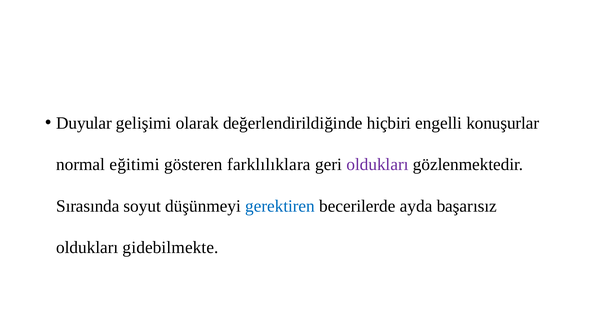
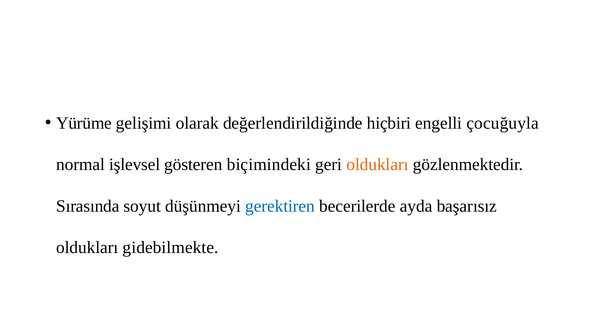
Duyular: Duyular -> Yürüme (84, 123)
konuşurlar: konuşurlar -> çocuğuyla (503, 123)
eğitimi: eğitimi -> işlevsel (135, 165)
farklılıklara: farklılıklara -> biçimindeki (269, 165)
oldukları colour: purple -> orange (377, 165)
